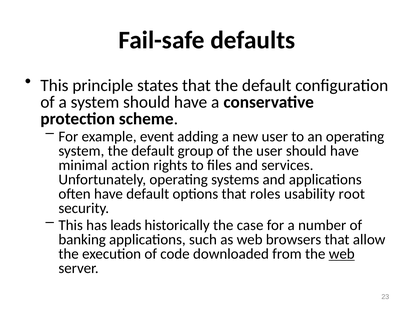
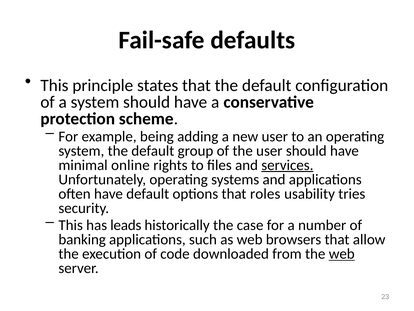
event: event -> being (157, 136)
action: action -> online (130, 165)
services underline: none -> present (287, 165)
root: root -> tries (352, 194)
